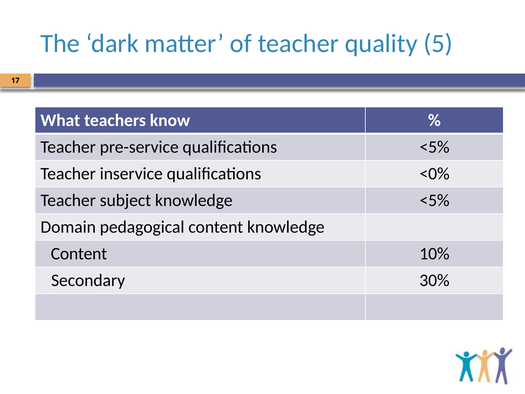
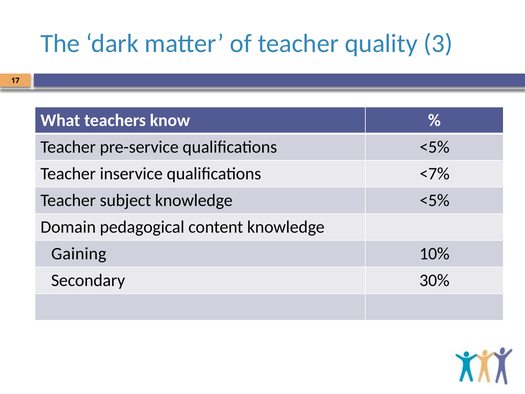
5: 5 -> 3 (438, 43)
<0%: <0% -> <7% (435, 174)
Content: Content -> Gaining (79, 254)
